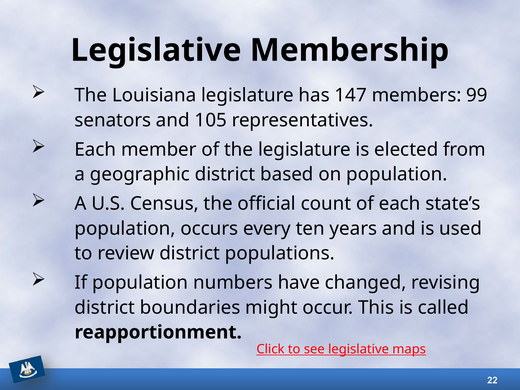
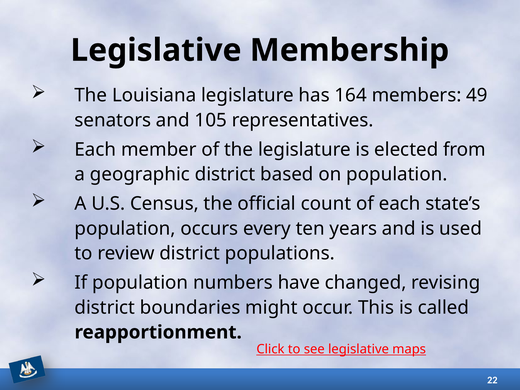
147: 147 -> 164 (351, 95)
99: 99 -> 49 (477, 95)
